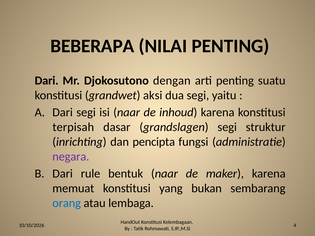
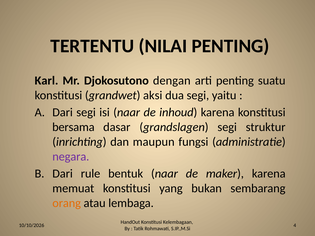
BEBERAPA: BEBERAPA -> TERTENTU (92, 46)
Dari: Dari -> Karl (46, 81)
terpisah: terpisah -> bersama (73, 127)
pencipta: pencipta -> maupun (154, 142)
orang colour: blue -> orange (67, 203)
